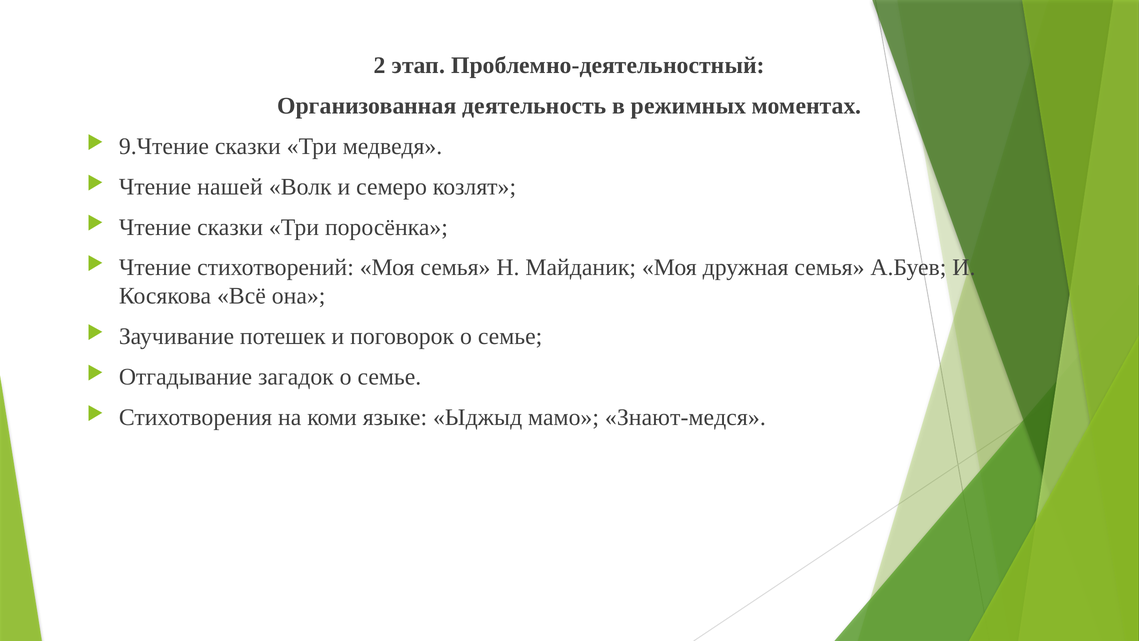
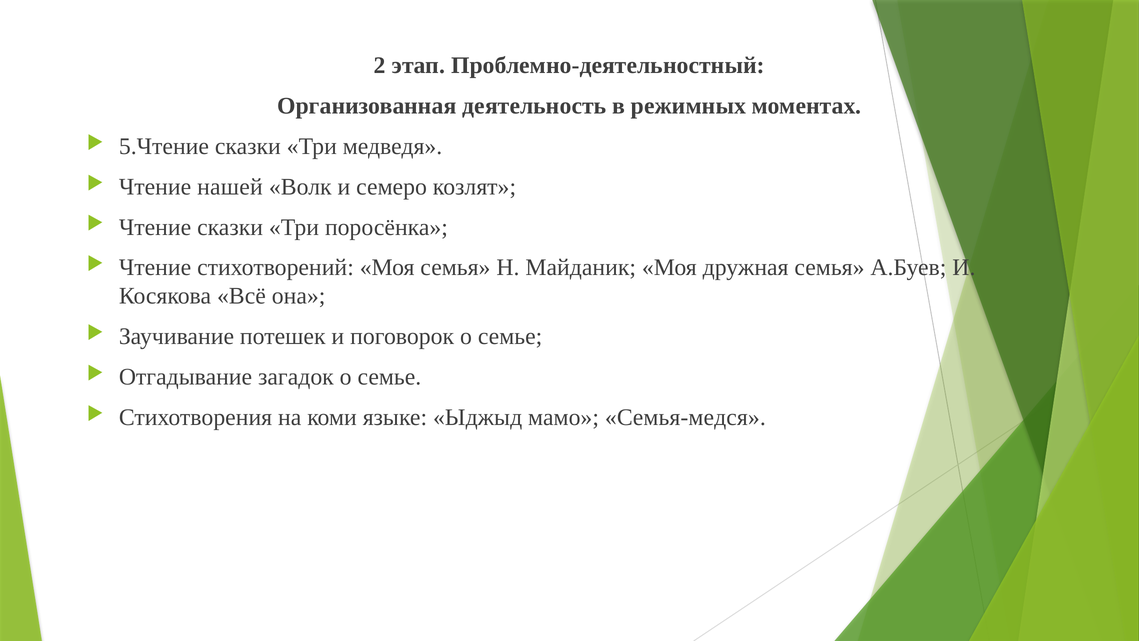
9.Чтение: 9.Чтение -> 5.Чтение (164, 146)
Знают-медся: Знают-медся -> Семья-медся (685, 417)
